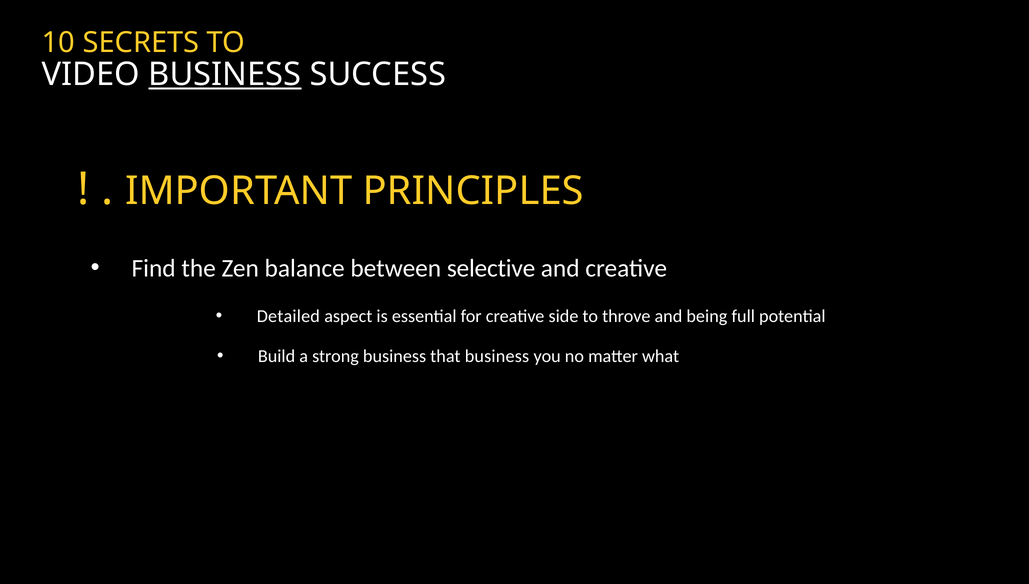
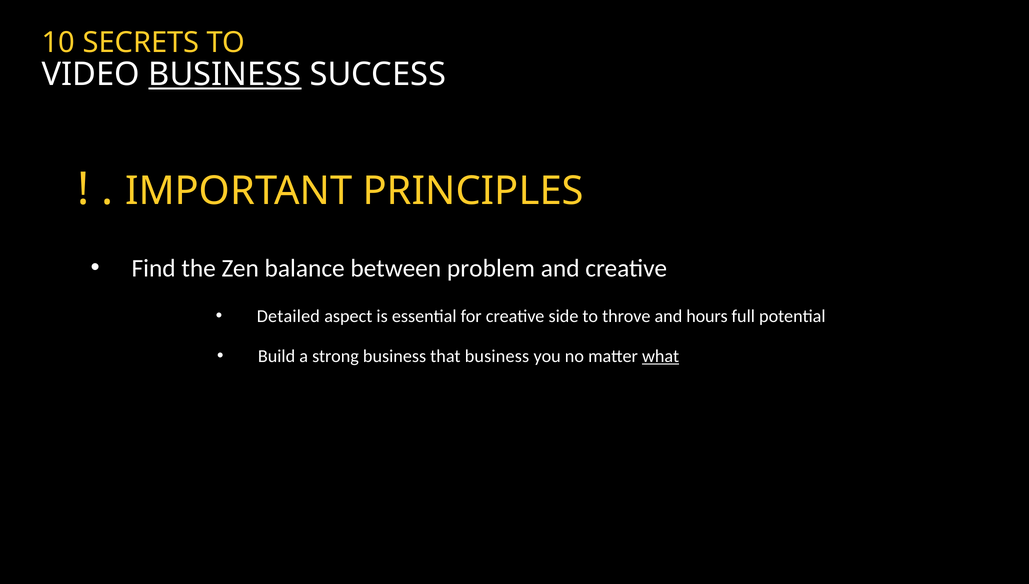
selective: selective -> problem (491, 268)
being: being -> hours (707, 316)
what underline: none -> present (661, 356)
